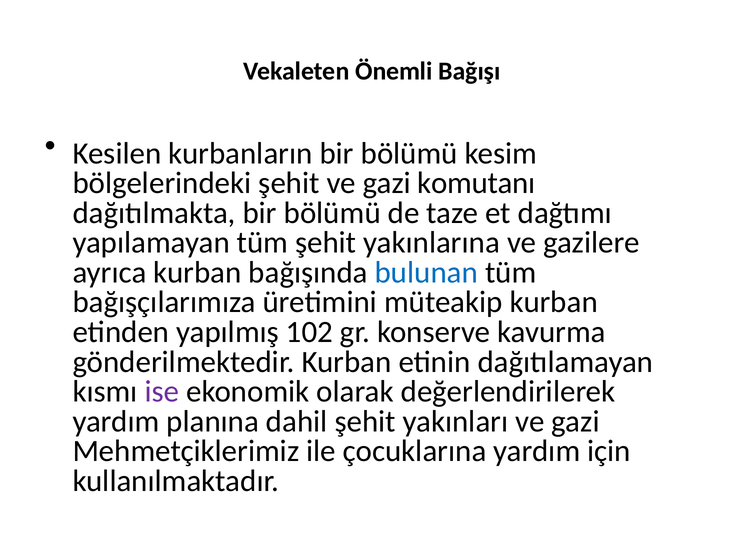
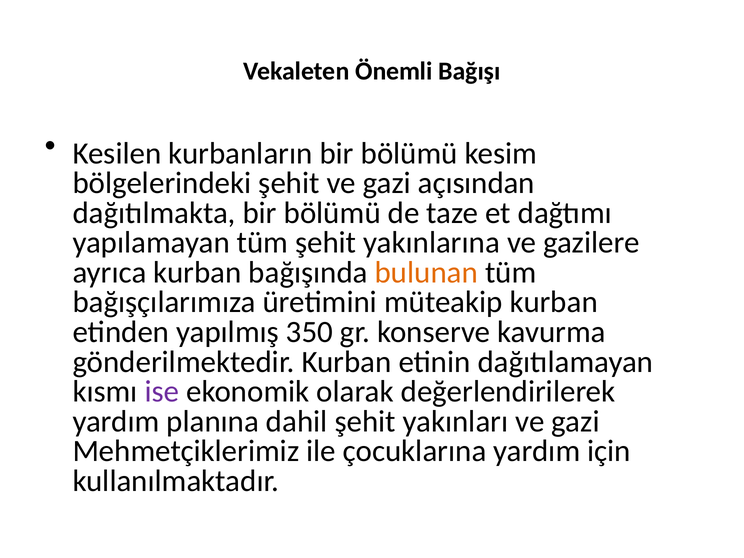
komutanı: komutanı -> açısından (476, 183)
bulunan colour: blue -> orange (426, 272)
102: 102 -> 350 (309, 332)
